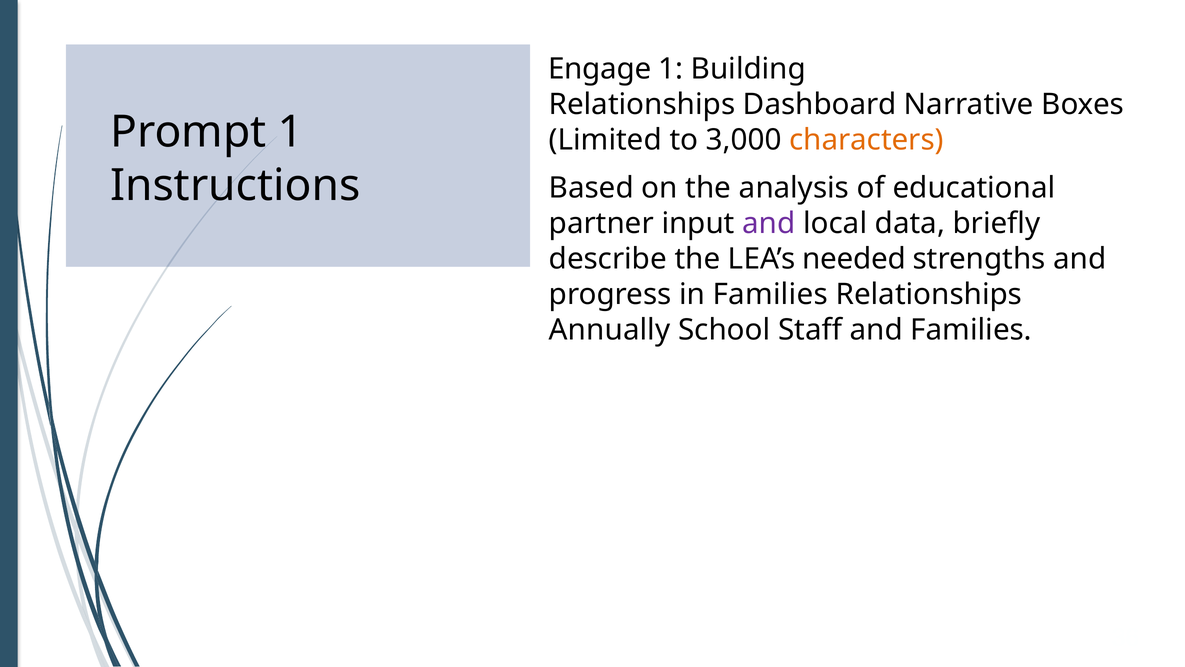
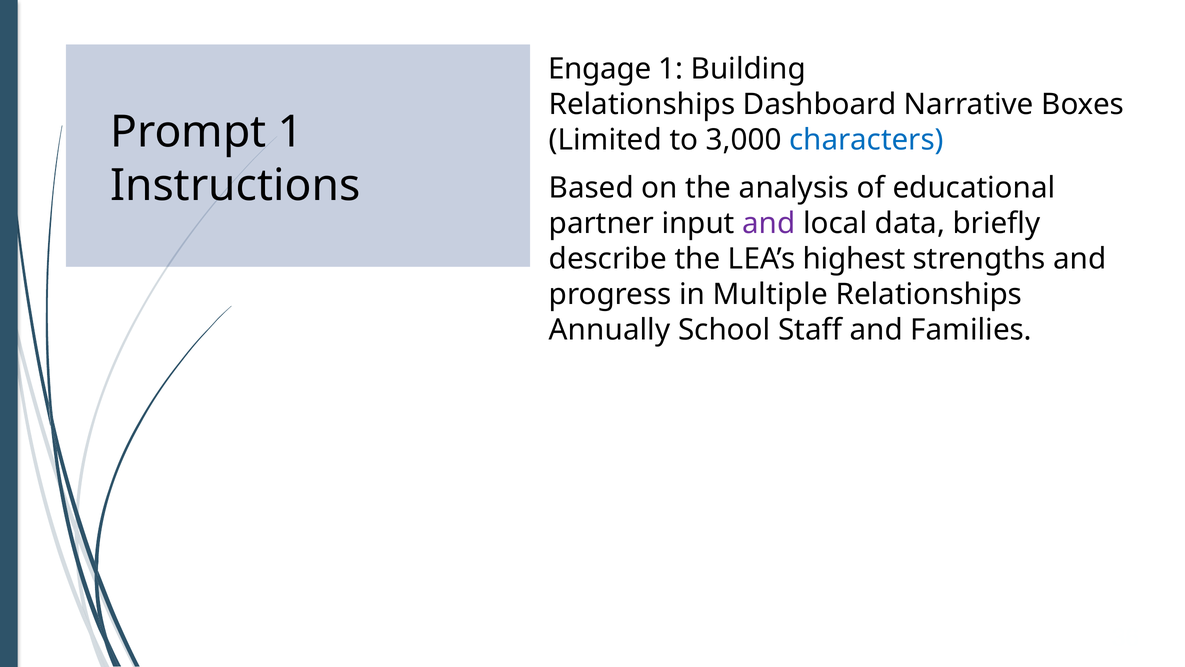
characters colour: orange -> blue (866, 140)
needed: needed -> highest (854, 259)
in Families: Families -> Multiple (770, 294)
